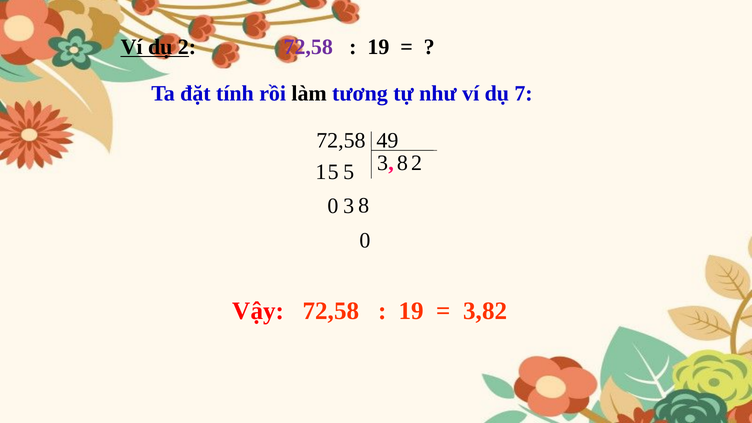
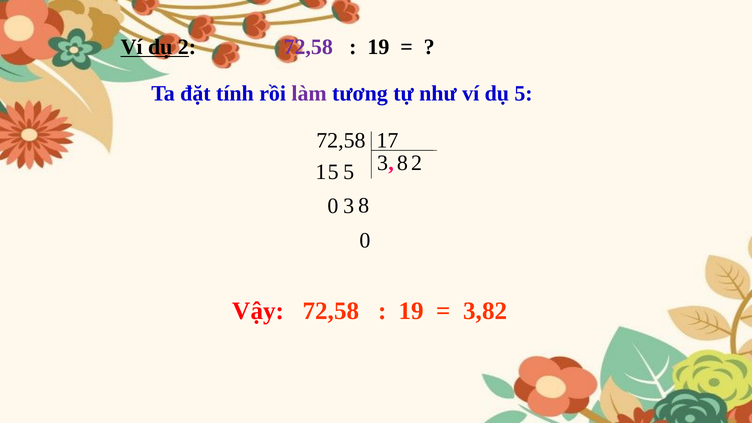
làm colour: black -> purple (309, 94)
dụ 7: 7 -> 5 (524, 94)
49: 49 -> 17 (387, 141)
